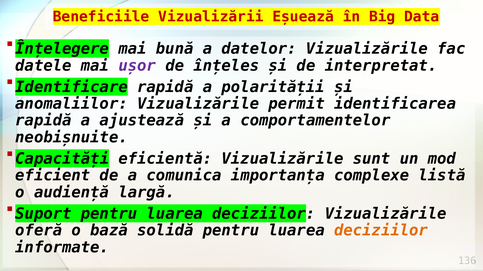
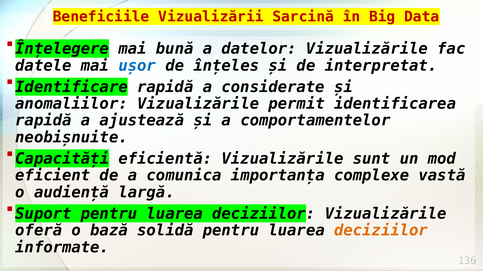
Eșuează: Eșuează -> Sarcină (303, 17)
ușor colour: purple -> blue (137, 66)
polarității: polarității -> considerate (273, 87)
listă: listă -> vastă (442, 176)
